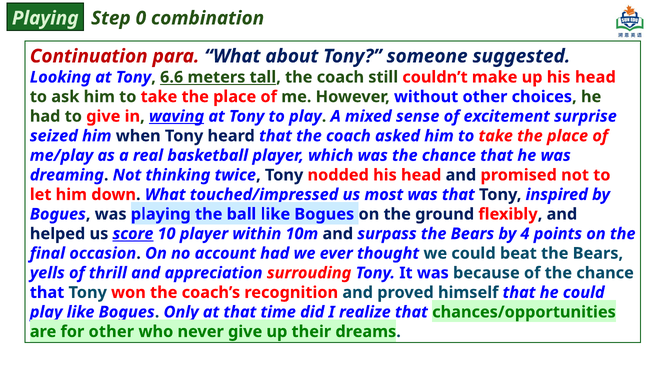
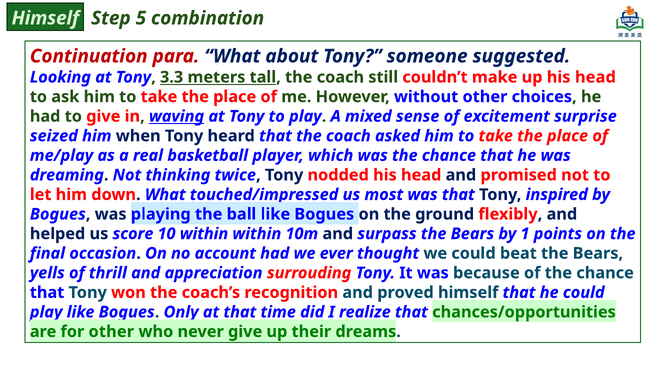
Playing: Playing -> Himself (45, 18)
0: 0 -> 5 (141, 18)
6.6: 6.6 -> 3.3 (172, 77)
score underline: present -> none (133, 234)
10 player: player -> within (204, 234)
4: 4 -> 1 (525, 234)
